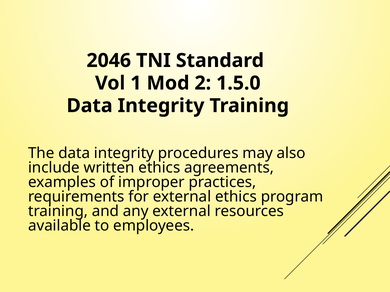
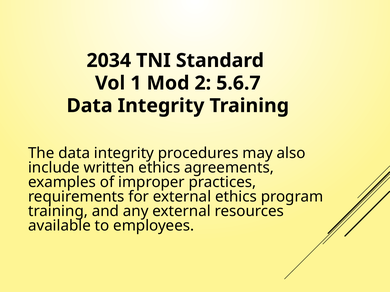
2046: 2046 -> 2034 (109, 61)
1.5.0: 1.5.0 -> 5.6.7 (238, 83)
